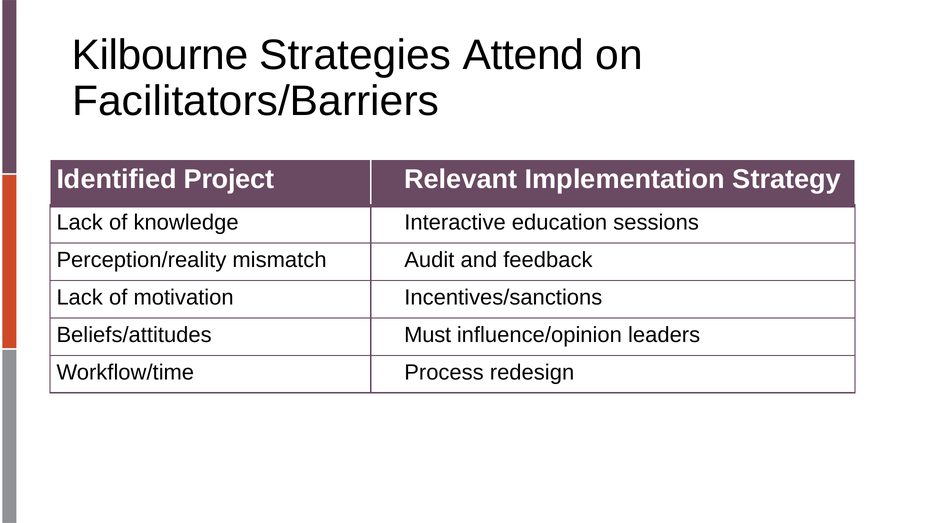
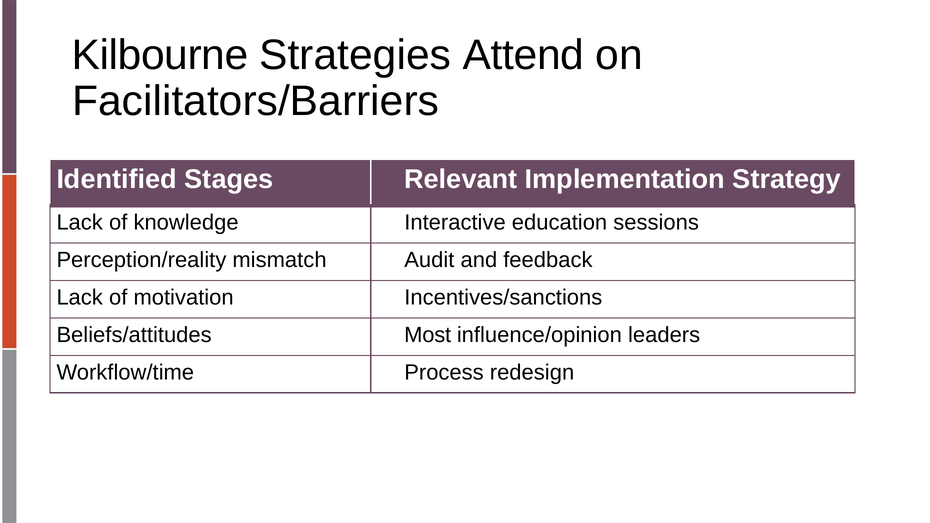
Project: Project -> Stages (229, 179)
Must: Must -> Most (428, 335)
